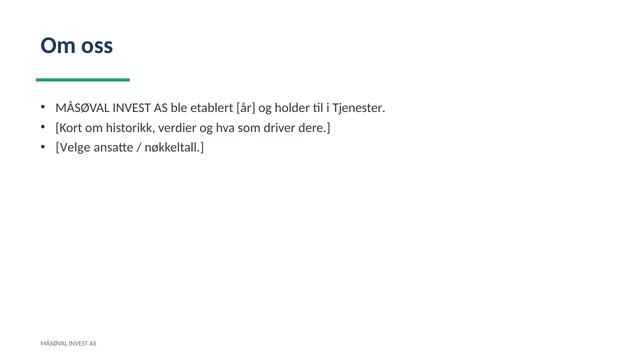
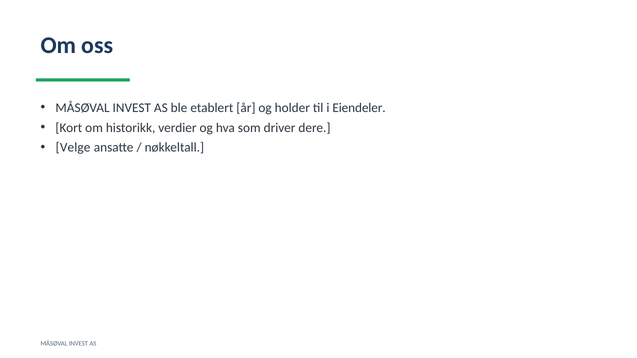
Tjenester: Tjenester -> Eiendeler (359, 108)
